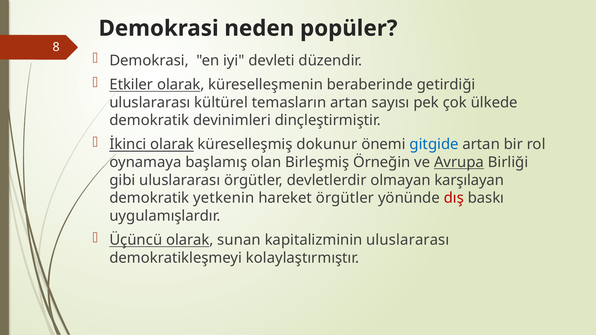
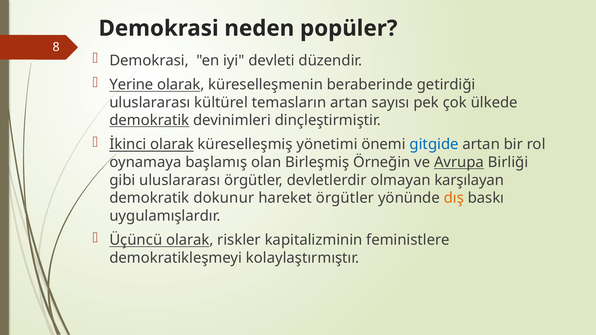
Etkiler: Etkiler -> Yerine (131, 85)
demokratik underline: none -> present (149, 120)
dokunur: dokunur -> yönetimi (327, 144)
yetkenin: yetkenin -> dokunur (224, 198)
dış colour: red -> orange (454, 198)
sunan: sunan -> riskler (239, 240)
kapitalizminin uluslararası: uluslararası -> feministlere (408, 240)
